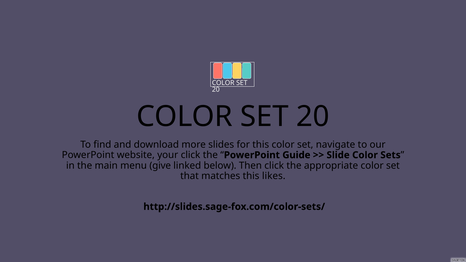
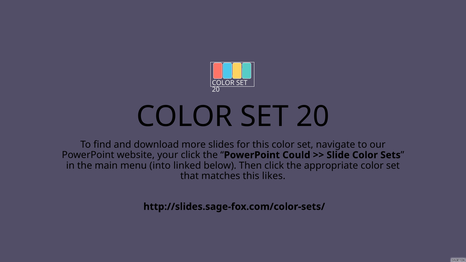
Guide: Guide -> Could (296, 155)
give: give -> into (160, 166)
